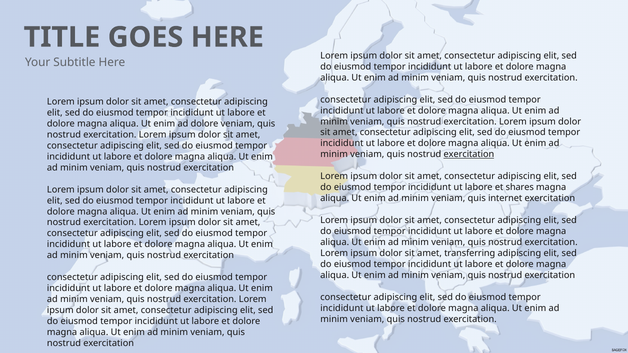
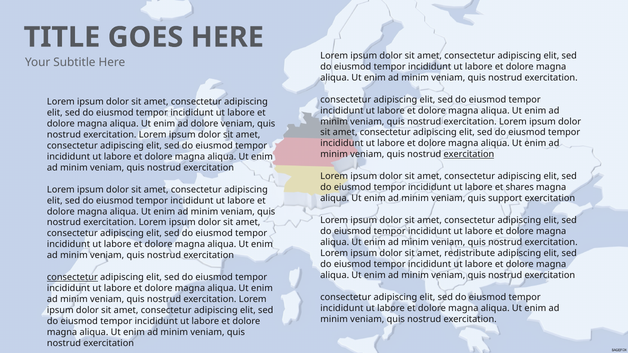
internet: internet -> support (505, 199)
transferring: transferring -> redistribute (470, 254)
consectetur underline: none -> present (72, 278)
